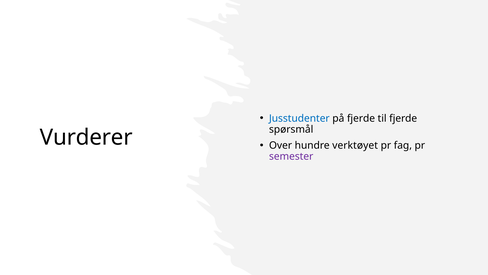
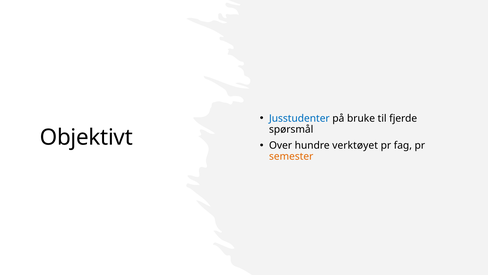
på fjerde: fjerde -> bruke (361, 118)
Vurderer: Vurderer -> Objektivt (86, 137)
semester colour: purple -> orange (291, 156)
